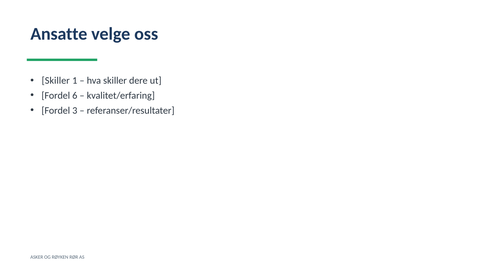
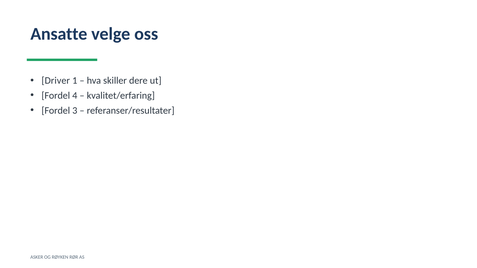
Skiller: Skiller -> Driver (56, 81)
6: 6 -> 4 (75, 96)
